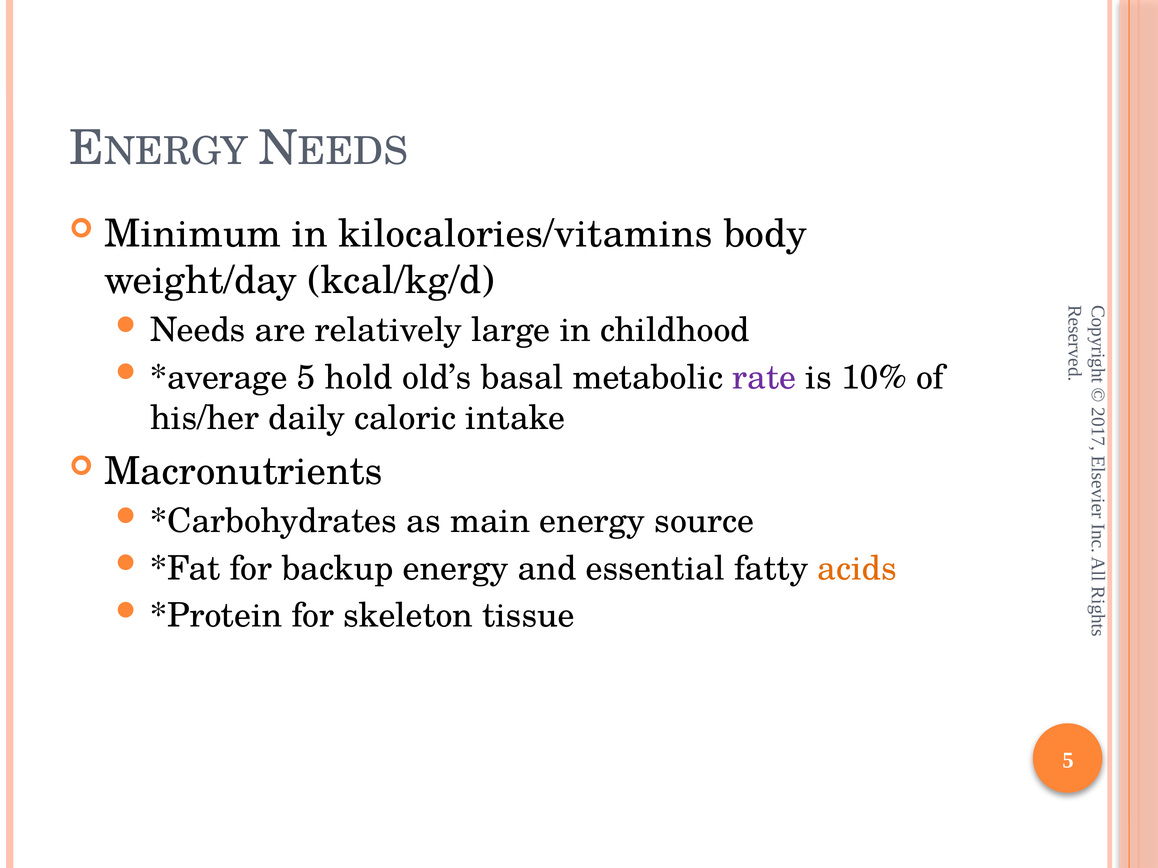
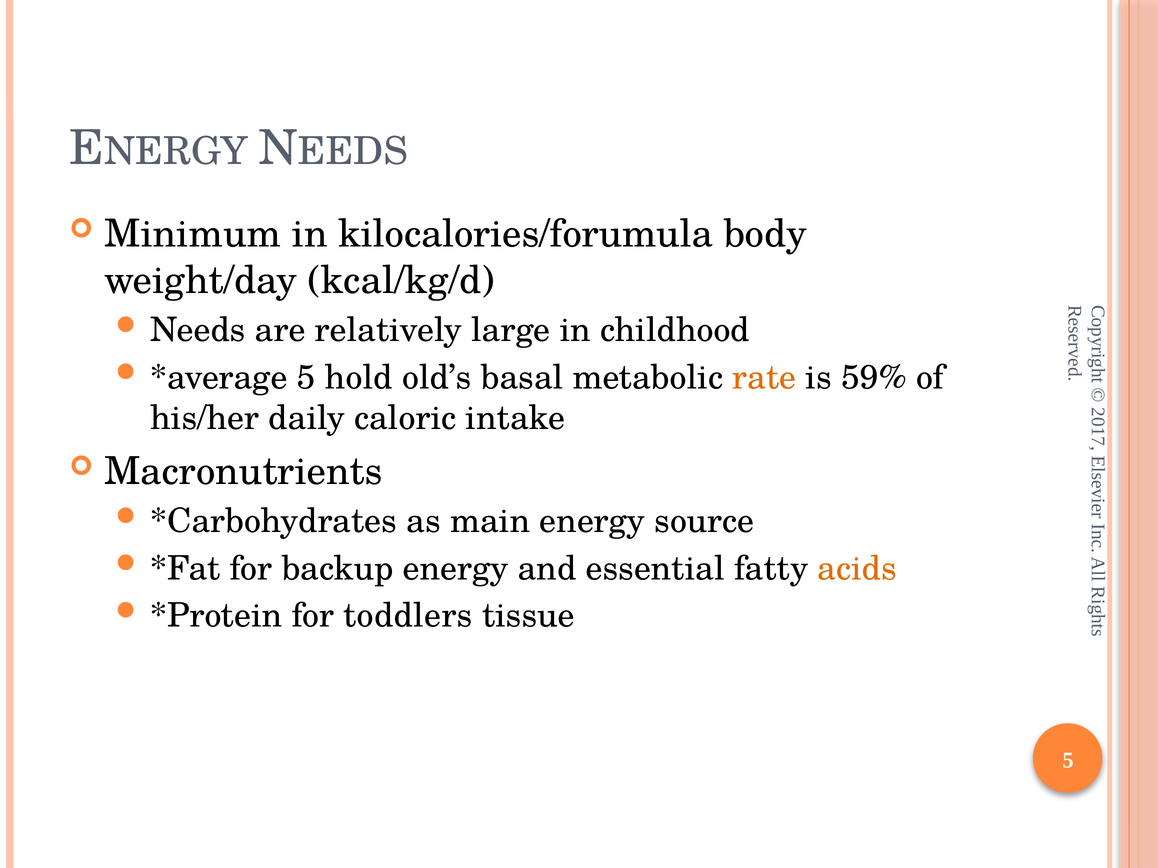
kilocalories/vitamins: kilocalories/vitamins -> kilocalories/forumula (526, 234)
rate colour: purple -> orange (764, 378)
10%: 10% -> 59% (874, 378)
skeleton: skeleton -> toddlers (408, 616)
